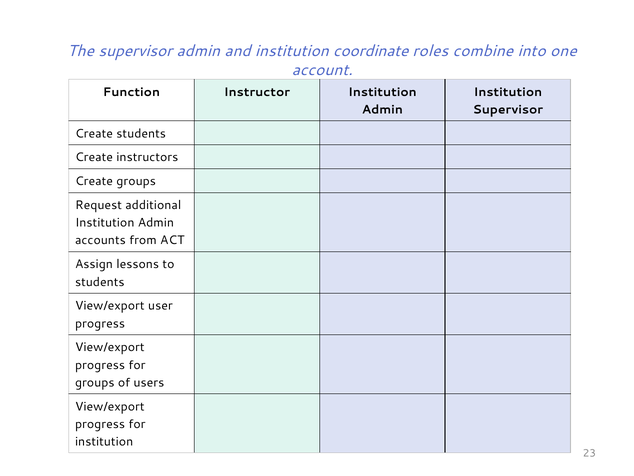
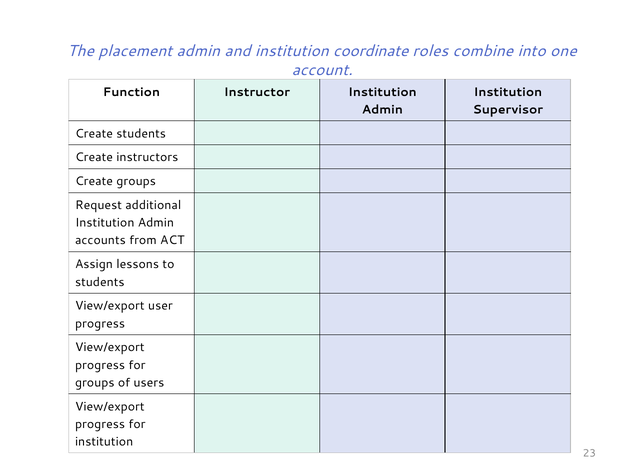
The supervisor: supervisor -> placement (135, 51)
